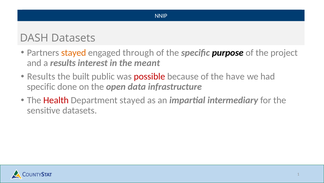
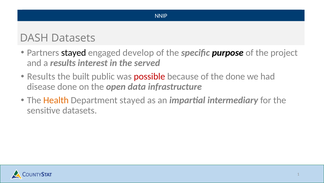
stayed colour: orange -> black (74, 52)
through: through -> develop (138, 52)
meant: meant -> served (147, 63)
the have: have -> done (235, 76)
specific: specific -> disease (41, 86)
Health colour: red -> orange (56, 100)
